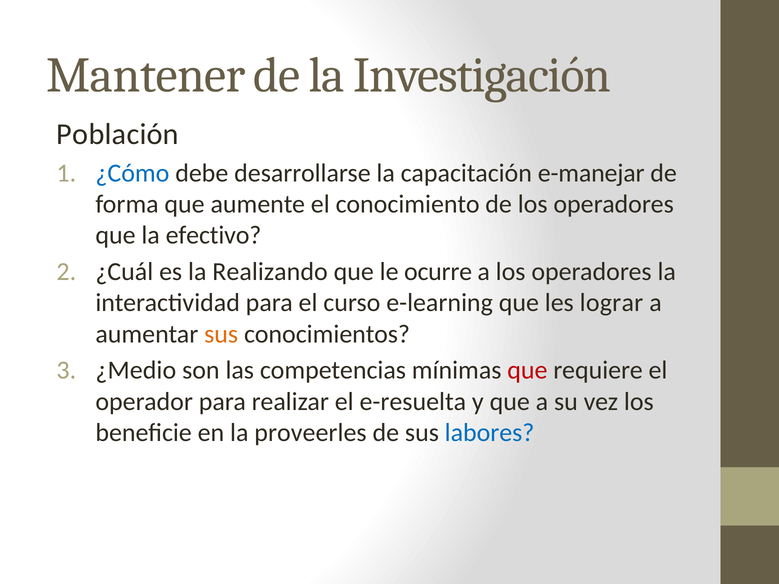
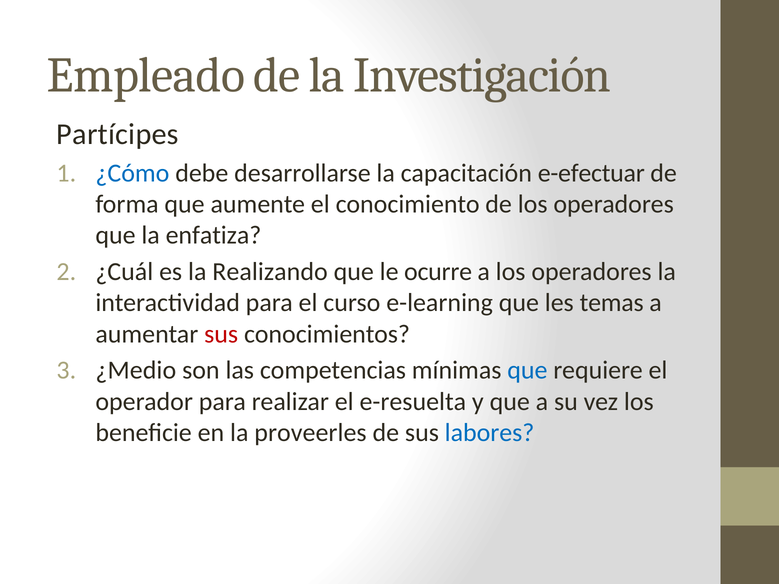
Mantener: Mantener -> Empleado (146, 76)
Población: Población -> Partícipes (118, 135)
e-manejar: e-manejar -> e-efectuar (591, 173)
efectivo: efectivo -> enfatiza (213, 236)
lograr: lograr -> temas (612, 303)
sus colour: orange -> red (221, 334)
que colour: red -> blue (527, 371)
